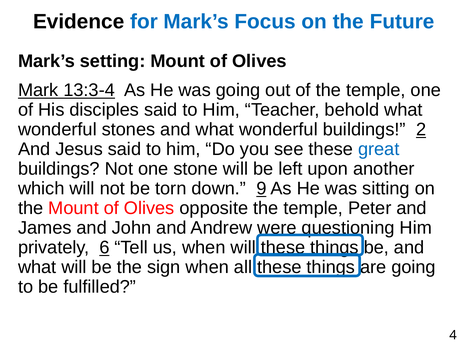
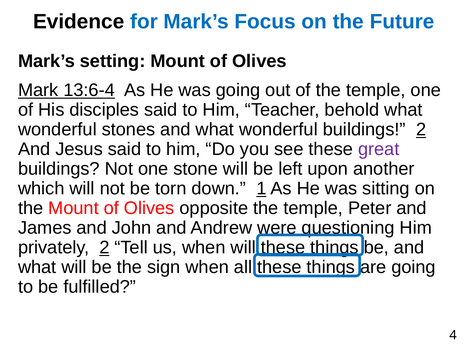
13:3-4: 13:3-4 -> 13:6-4 (89, 90)
great colour: blue -> purple (379, 149)
9: 9 -> 1 (261, 189)
privately 6: 6 -> 2 (105, 248)
